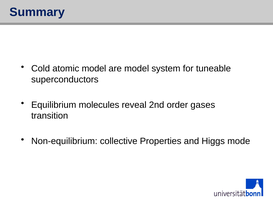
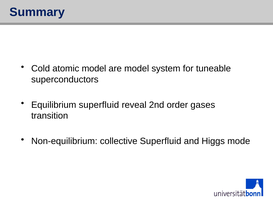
Equilibrium molecules: molecules -> superfluid (99, 105)
collective Properties: Properties -> Superfluid (161, 142)
